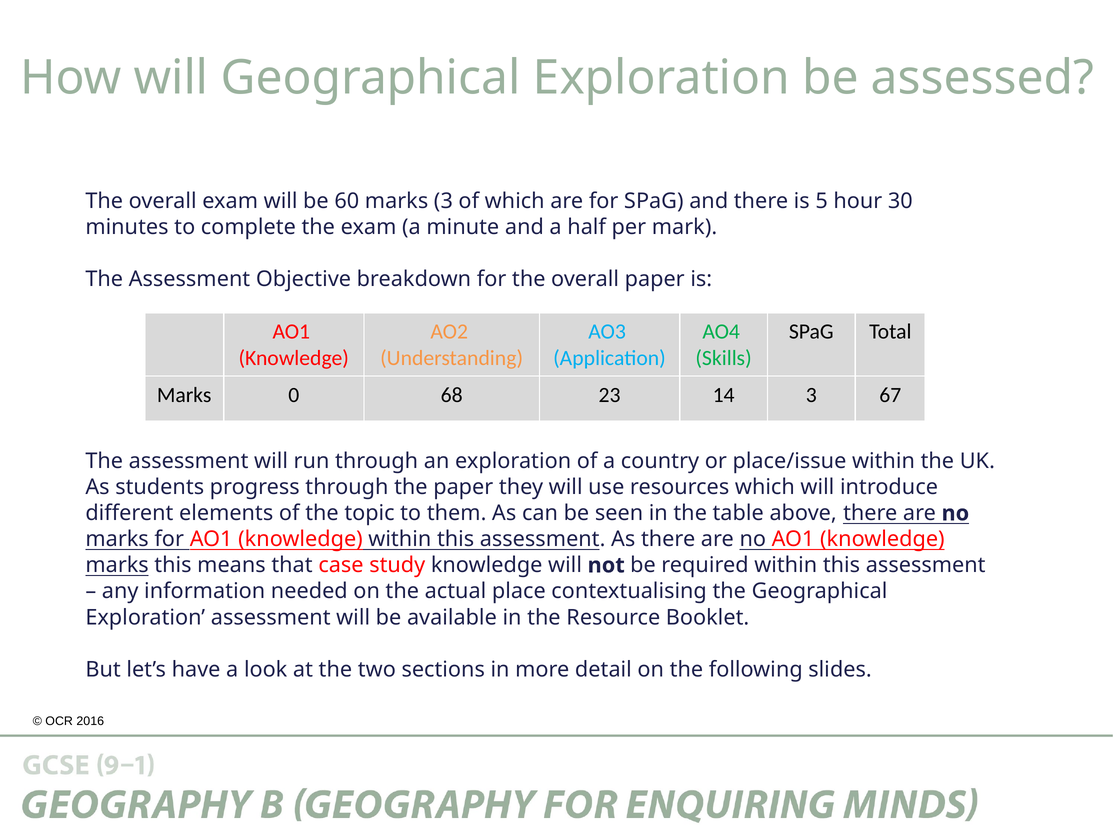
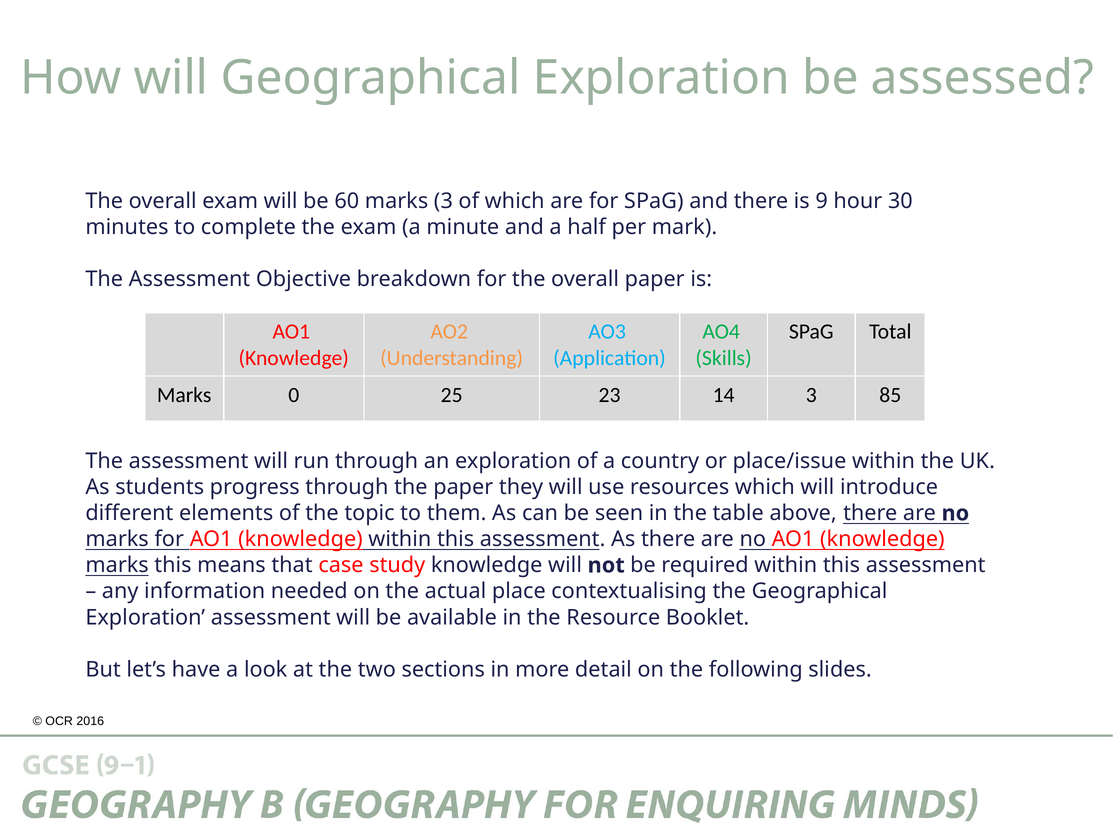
5: 5 -> 9 (822, 201)
68: 68 -> 25 (452, 395)
67: 67 -> 85 (890, 395)
